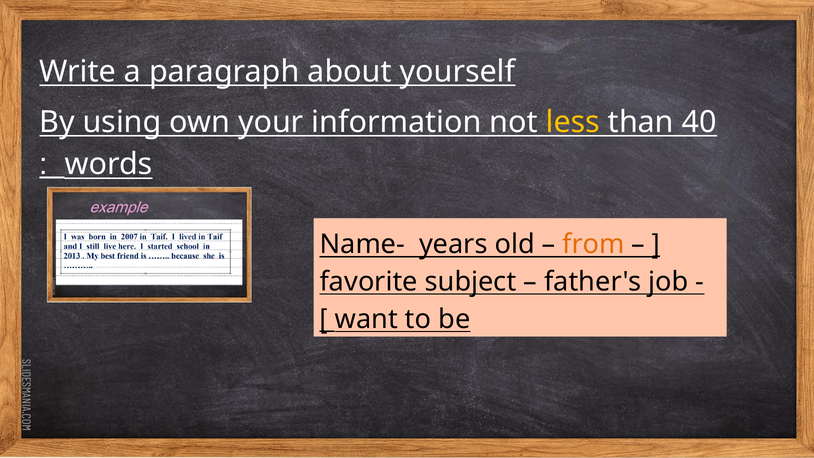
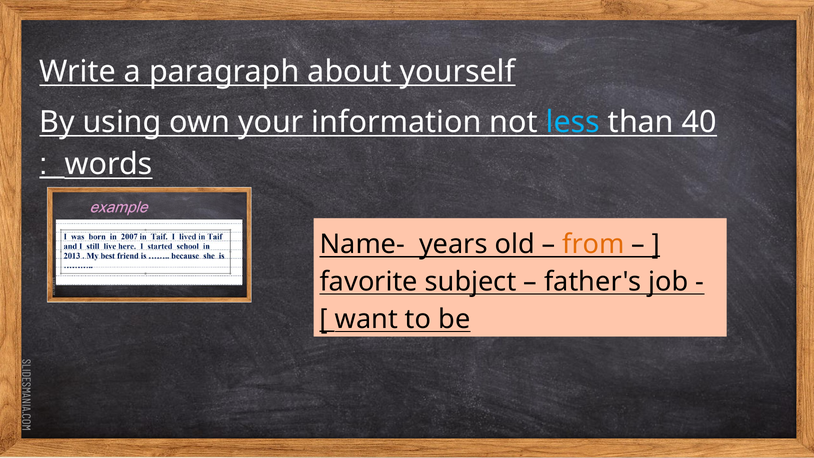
less colour: yellow -> light blue (573, 122)
